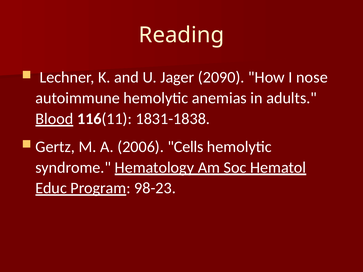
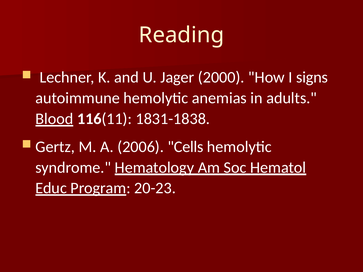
2090: 2090 -> 2000 (221, 77)
nose: nose -> signs (312, 77)
98-23: 98-23 -> 20-23 (155, 188)
